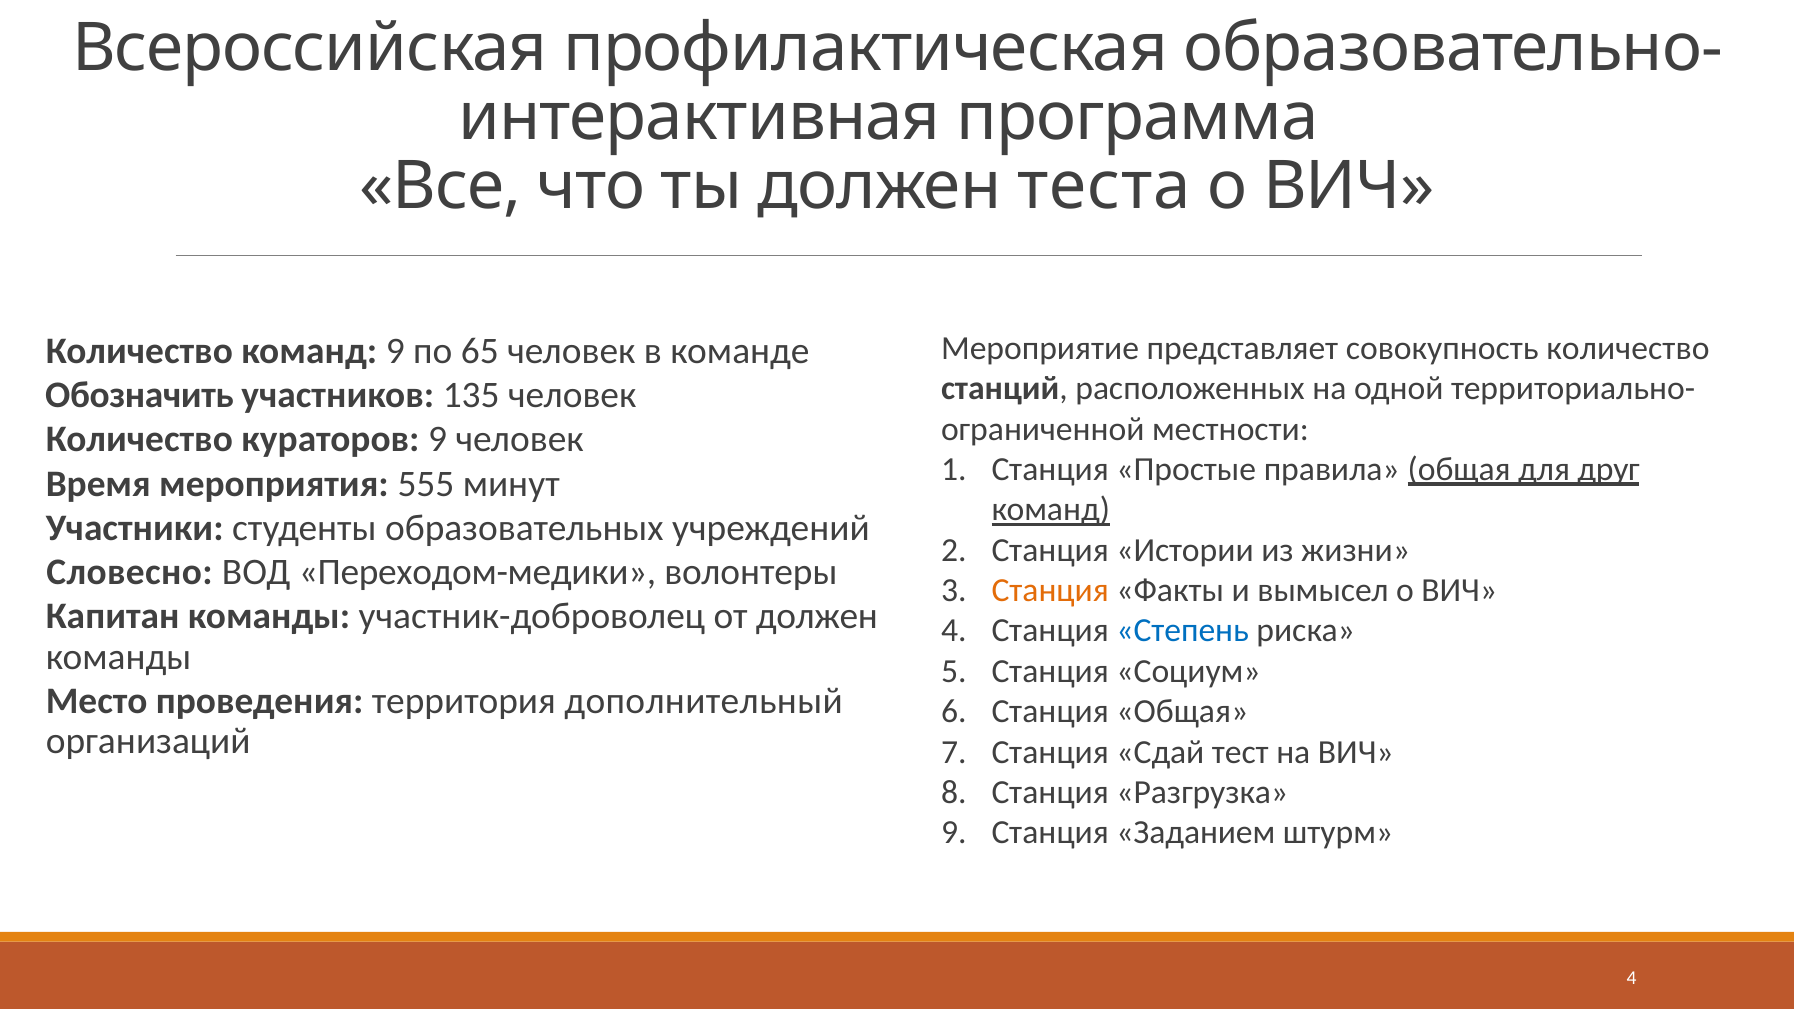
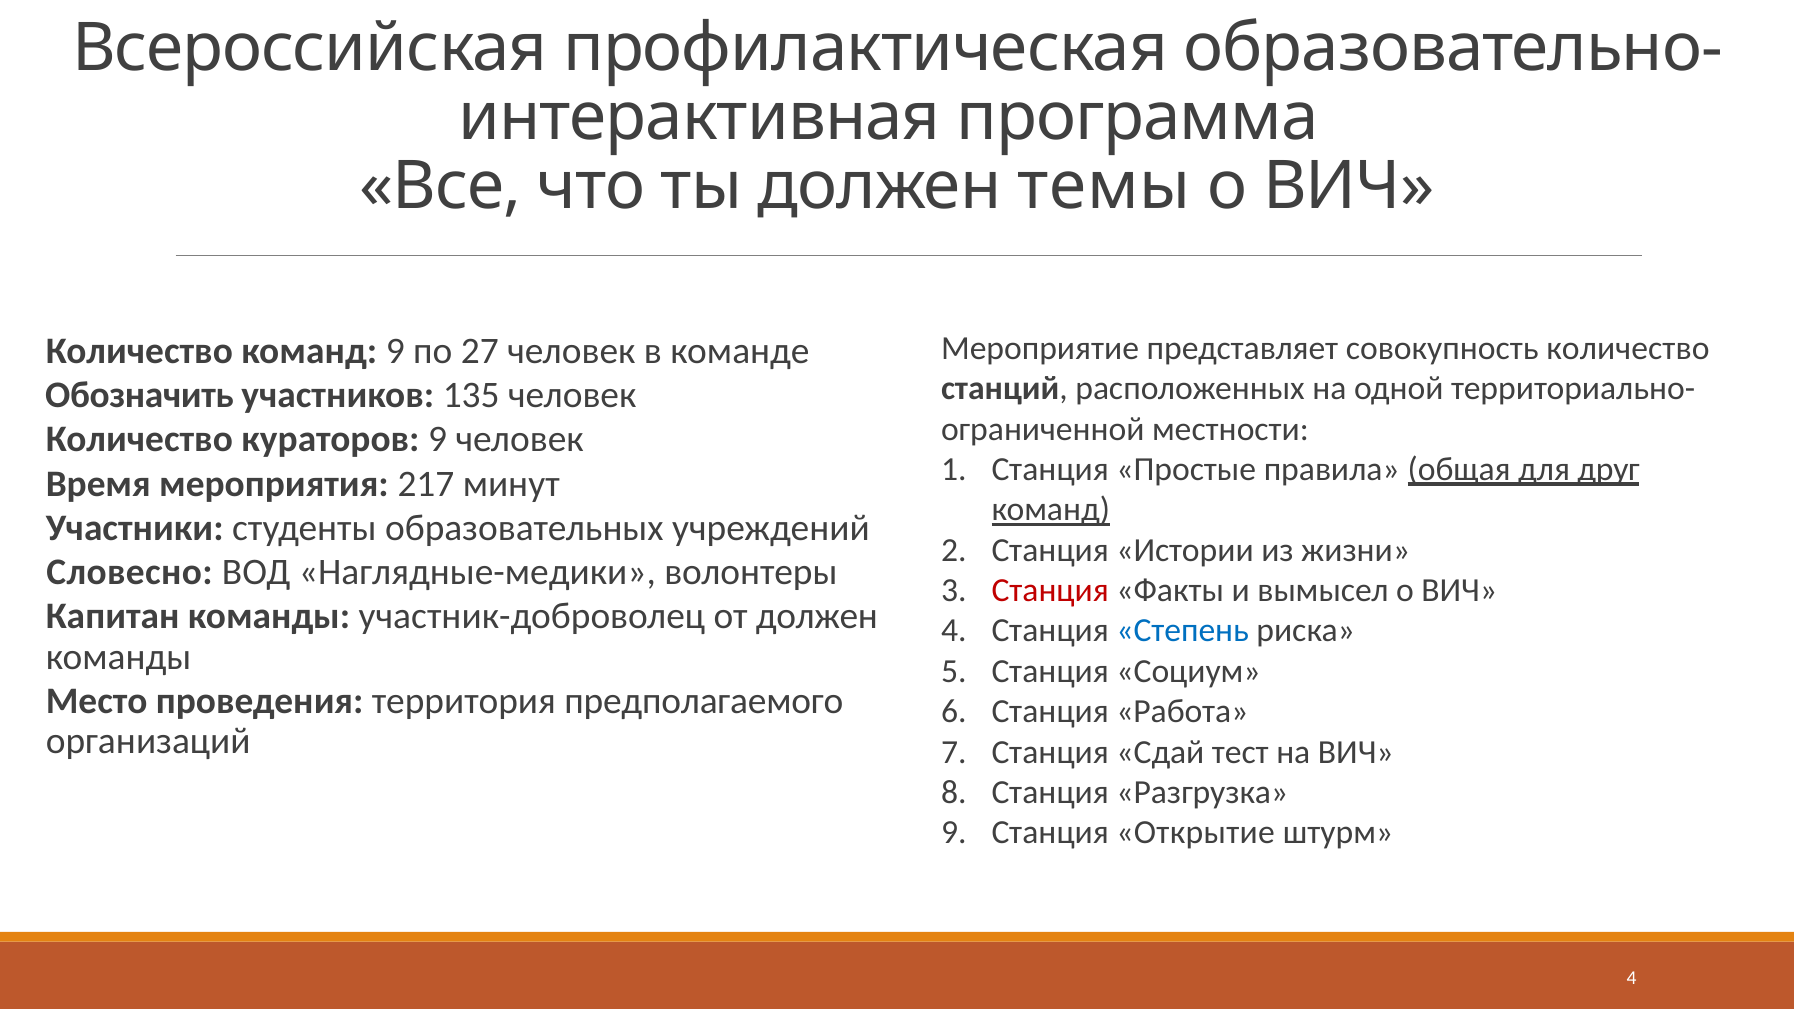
теста: теста -> темы (1104, 186)
65: 65 -> 27 (480, 351)
555: 555 -> 217 (426, 484)
Переходом-медики: Переходом-медики -> Наглядные-медики (477, 572)
Станция colour: orange -> red (1050, 591)
дополнительный: дополнительный -> предполагаемого (704, 701)
Станция Общая: Общая -> Работа (1182, 712)
Заданием: Заданием -> Открытие (1196, 833)
